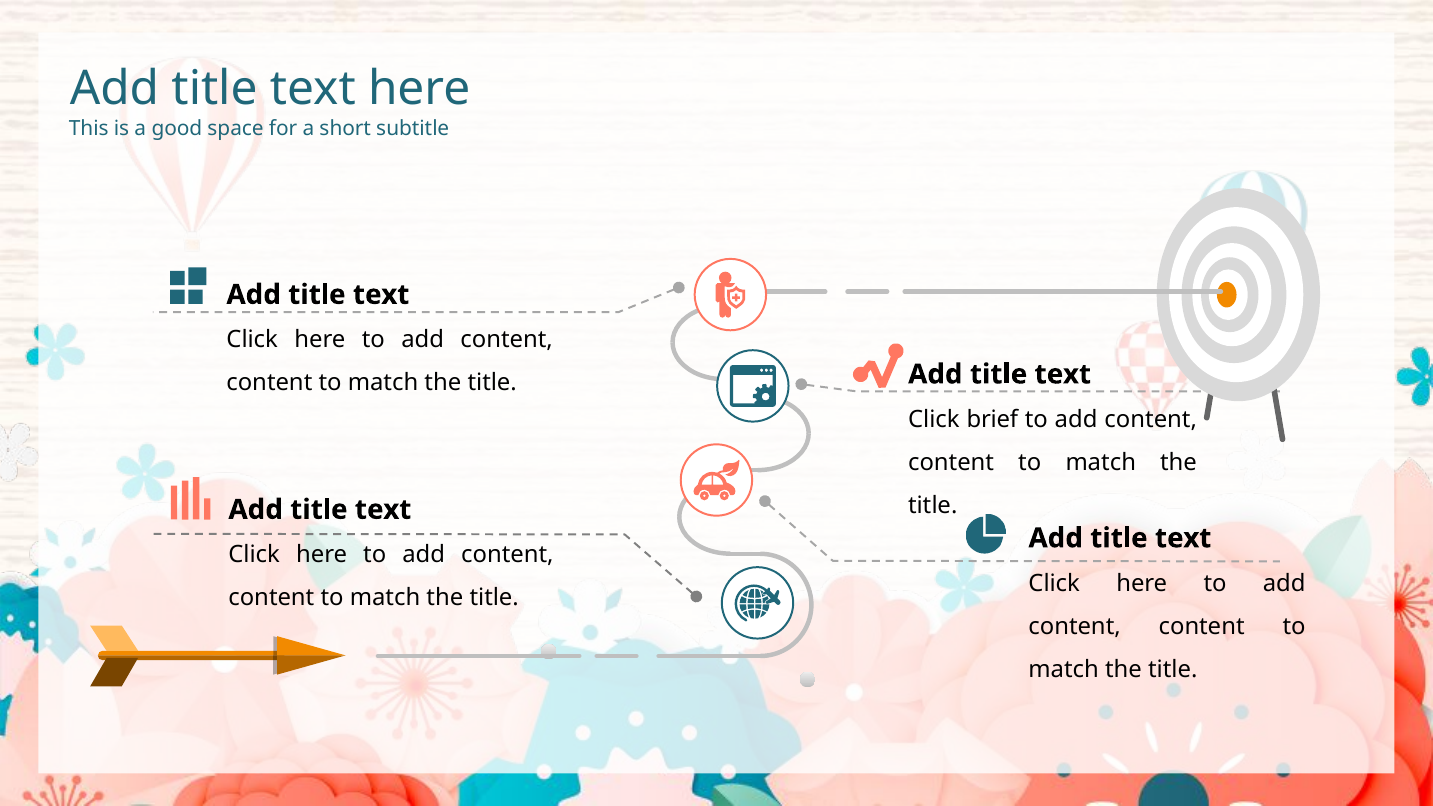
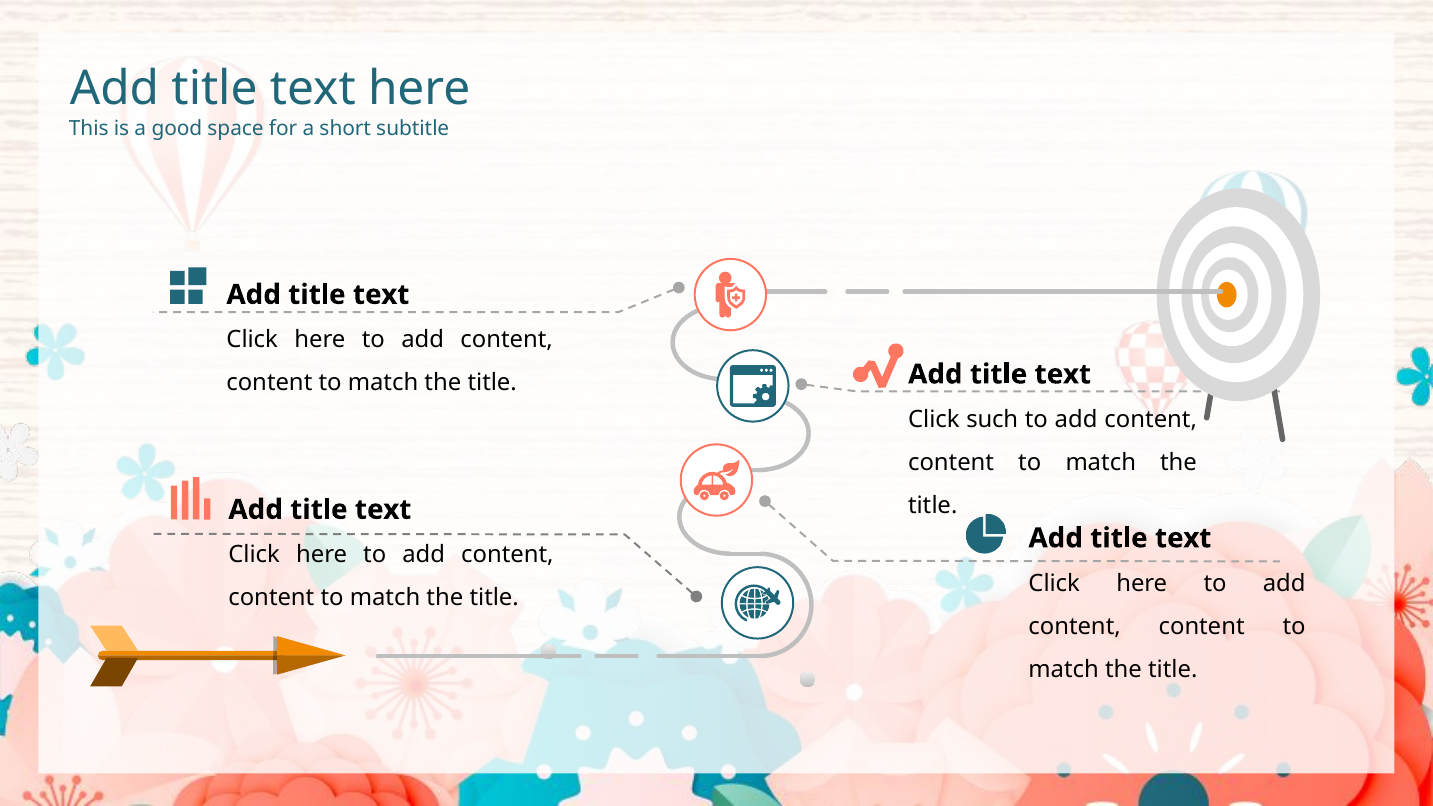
brief: brief -> such (992, 419)
